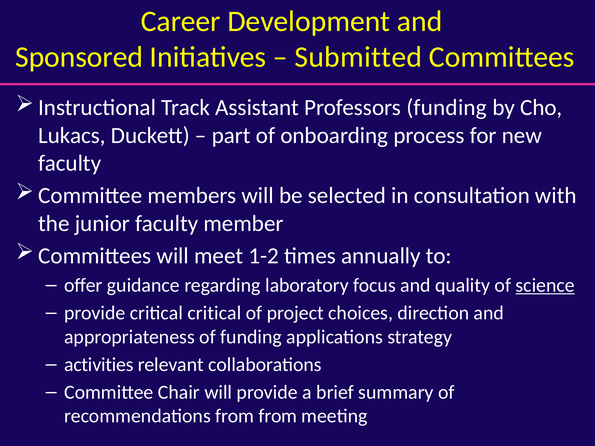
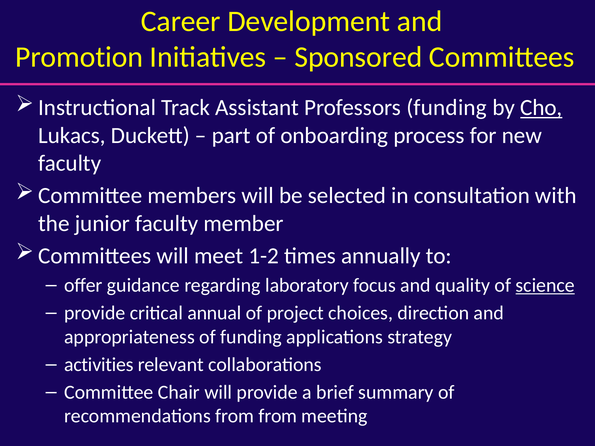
Sponsored: Sponsored -> Promotion (79, 57)
Submitted: Submitted -> Sponsored (358, 57)
Cho underline: none -> present (541, 108)
critical critical: critical -> annual (214, 313)
